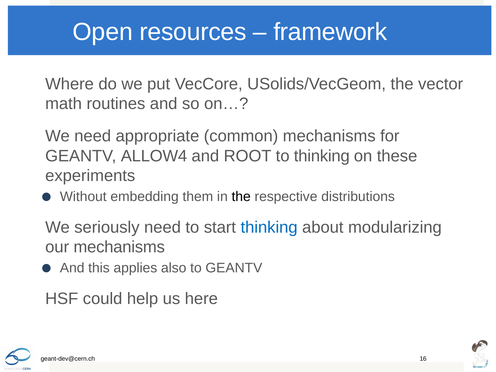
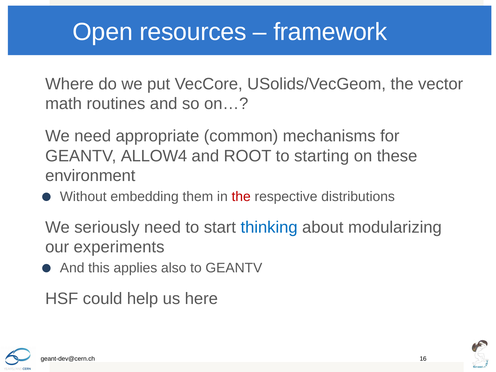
to thinking: thinking -> starting (322, 156)
experiments: experiments -> environment (90, 176)
the colour: black -> red (241, 197)
our mechanisms: mechanisms -> experiments (119, 247)
